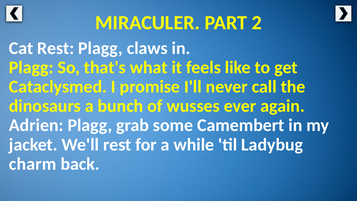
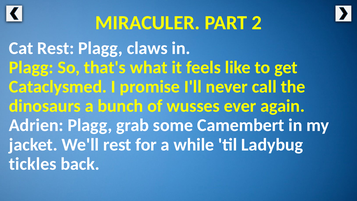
charm: charm -> tickles (33, 164)
